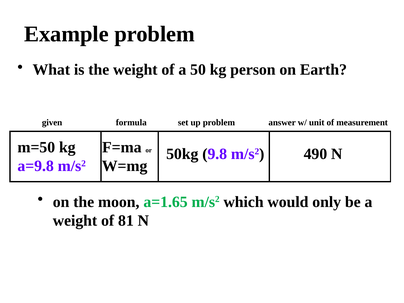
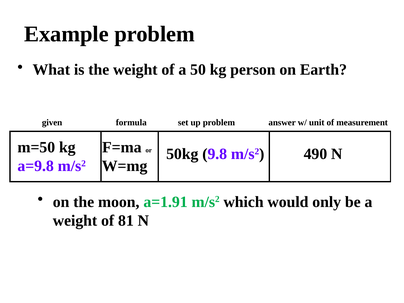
a=1.65: a=1.65 -> a=1.91 (166, 202)
